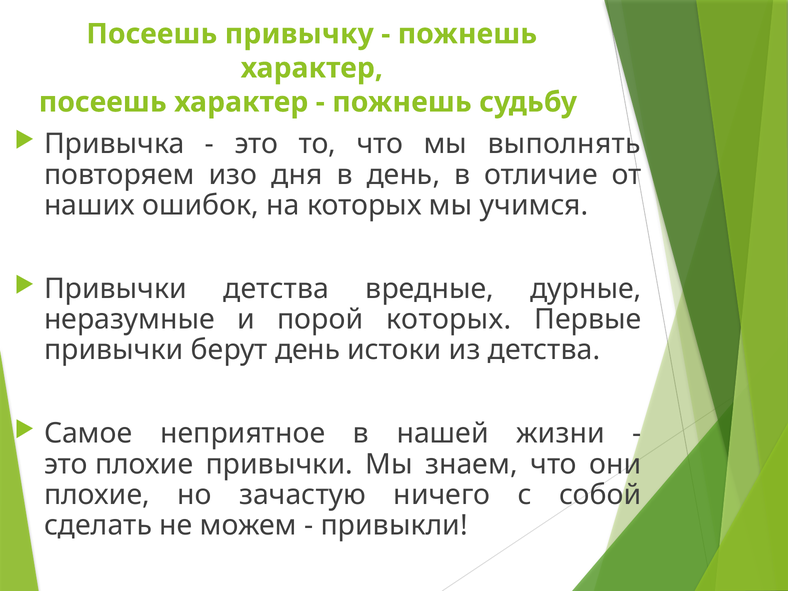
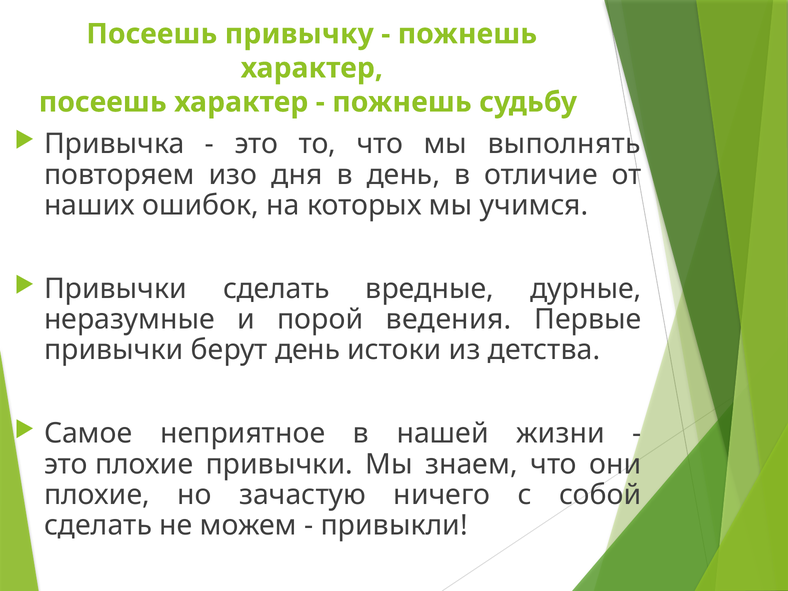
Привычки детства: детства -> сделать (276, 289)
порой которых: которых -> ведения (449, 319)
